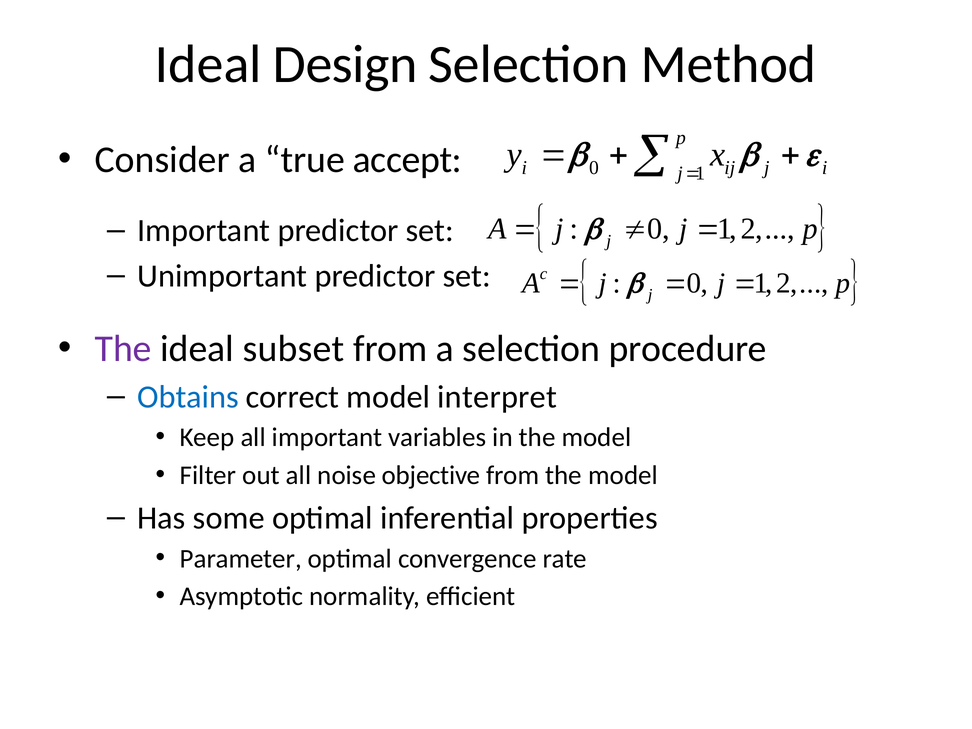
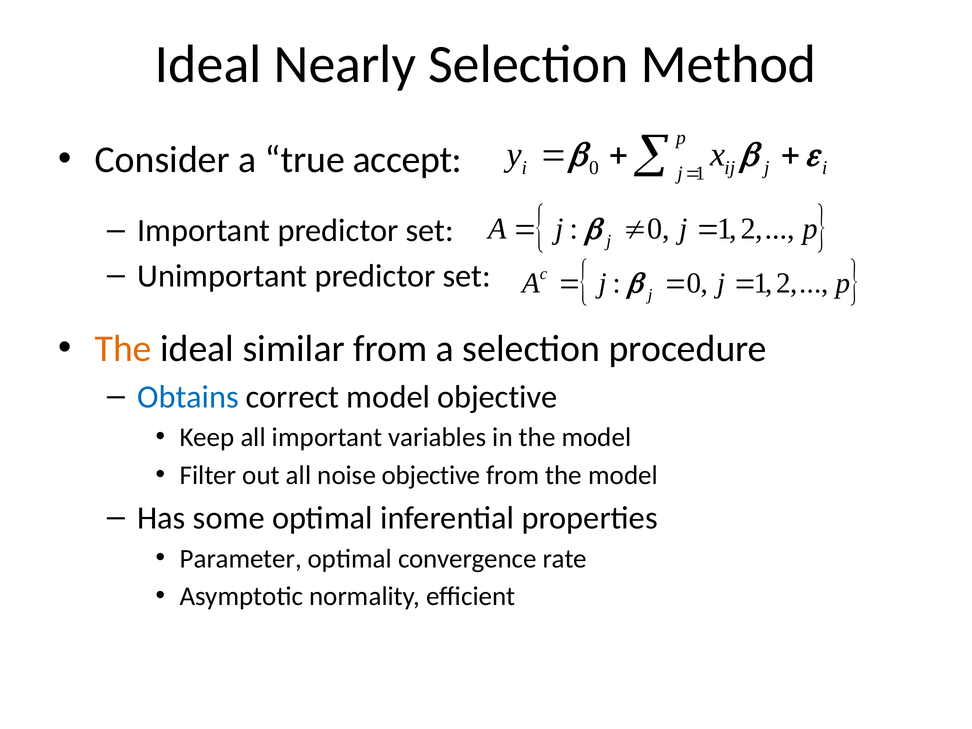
Design: Design -> Nearly (345, 64)
The colour: purple -> orange (123, 349)
subset: subset -> similar (294, 349)
model interpret: interpret -> objective (497, 397)
